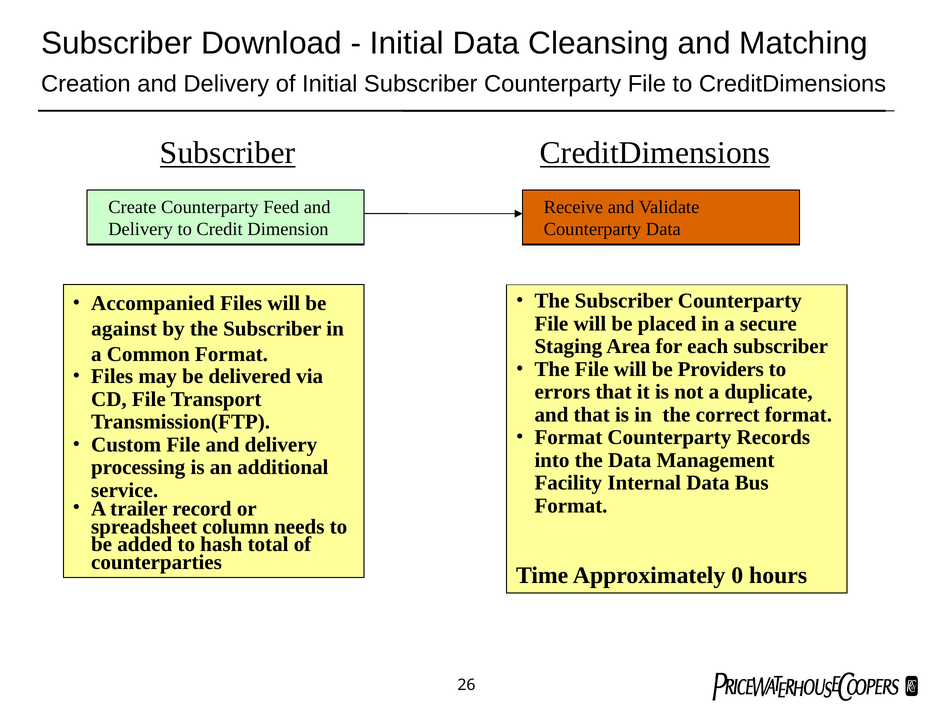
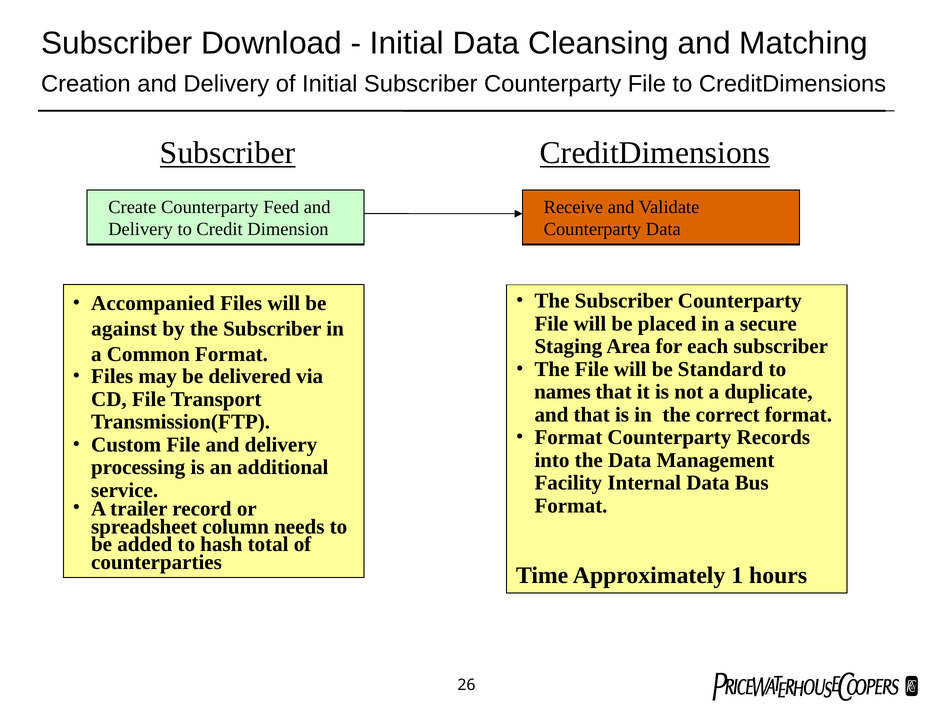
Providers: Providers -> Standard (721, 369)
errors: errors -> names (562, 392)
0: 0 -> 1 (737, 576)
